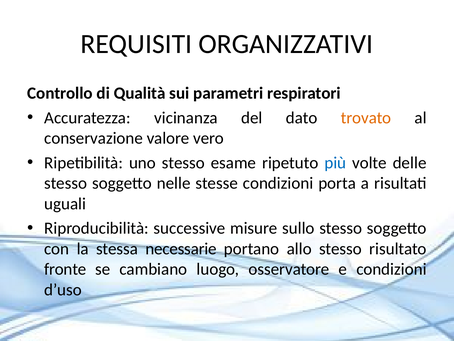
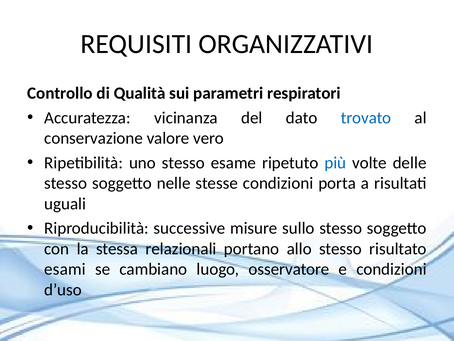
trovato colour: orange -> blue (366, 118)
necessarie: necessarie -> relazionali (181, 248)
fronte: fronte -> esami (65, 269)
